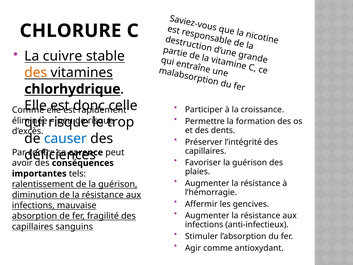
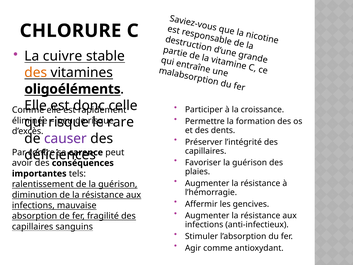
chlorhydrique: chlorhydrique -> oligoéléments (73, 89)
trop: trop -> rare (121, 122)
causer colour: blue -> purple (65, 138)
